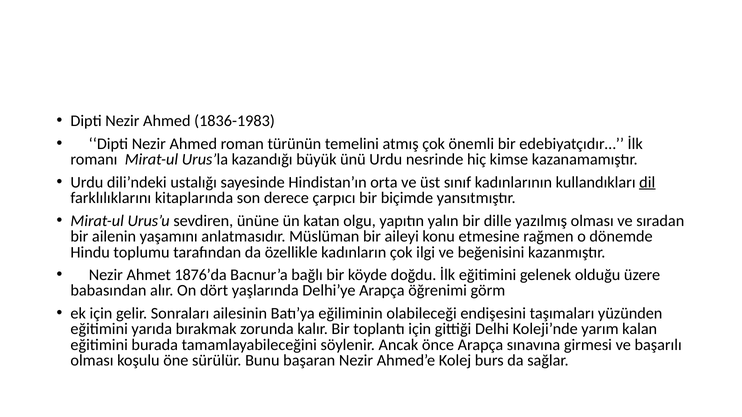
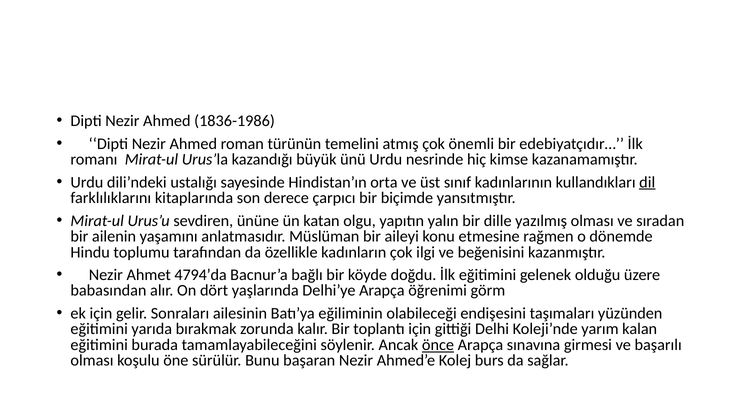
1836-1983: 1836-1983 -> 1836-1986 (235, 121)
1876’da: 1876’da -> 4794’da (201, 275)
önce underline: none -> present (438, 345)
